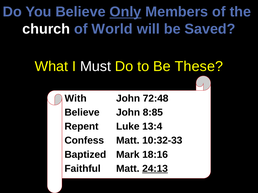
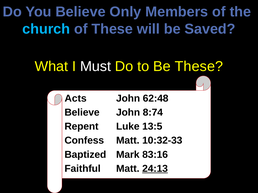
Only underline: present -> none (125, 12)
church colour: white -> light blue (46, 29)
of World: World -> These (112, 29)
With: With -> Acts (76, 99)
72:48: 72:48 -> 62:48 (156, 99)
8:85: 8:85 -> 8:74 (153, 113)
13:4: 13:4 -> 13:5 (152, 127)
18:16: 18:16 -> 83:16 (155, 155)
